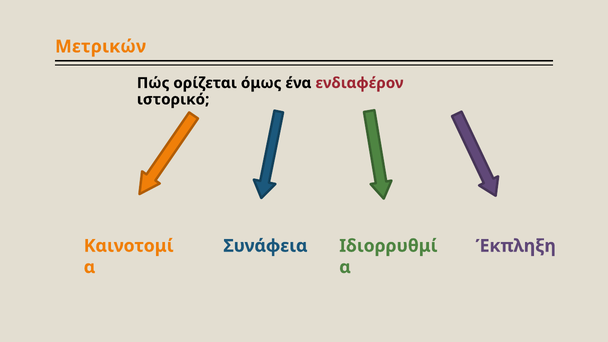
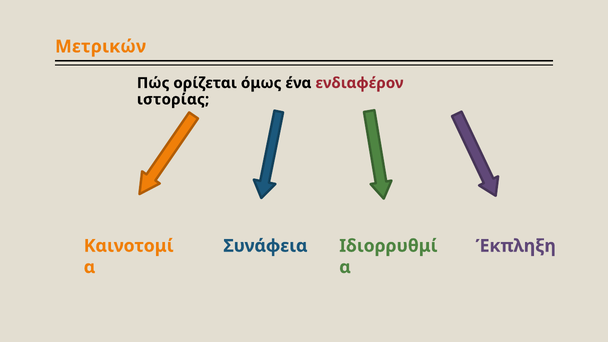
ιστορικό: ιστορικό -> ιστορίας (173, 99)
